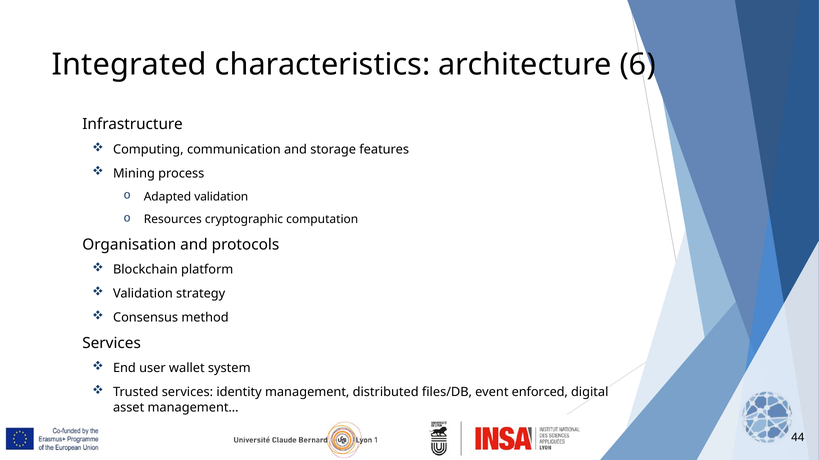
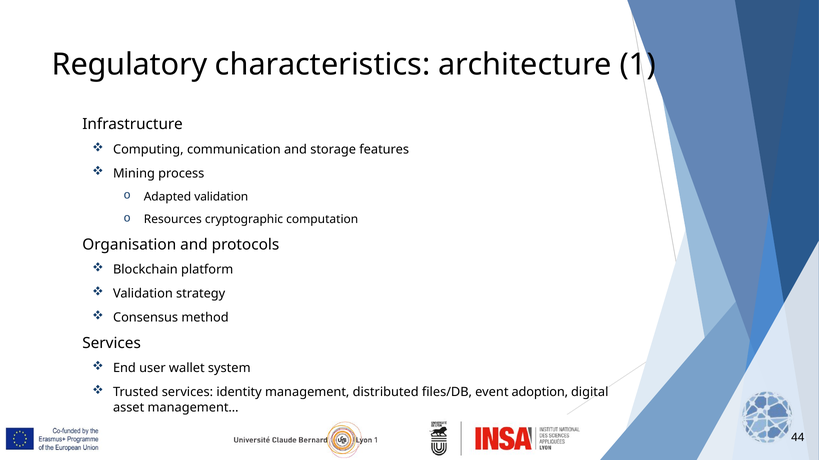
Integrated: Integrated -> Regulatory (129, 65)
6: 6 -> 1 (638, 65)
enforced: enforced -> adoption (540, 393)
